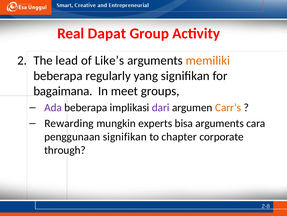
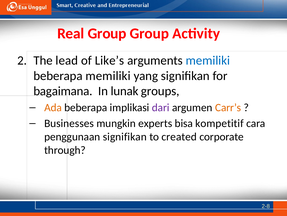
Real Dapat: Dapat -> Group (107, 33)
memiliki colour: orange -> blue (208, 60)
beberapa regularly: regularly -> memiliki (108, 76)
meet: meet -> lunak (125, 91)
Ada colour: purple -> orange (53, 107)
Rewarding: Rewarding -> Businesses (69, 123)
bisa arguments: arguments -> kompetitif (220, 123)
chapter: chapter -> created (179, 136)
